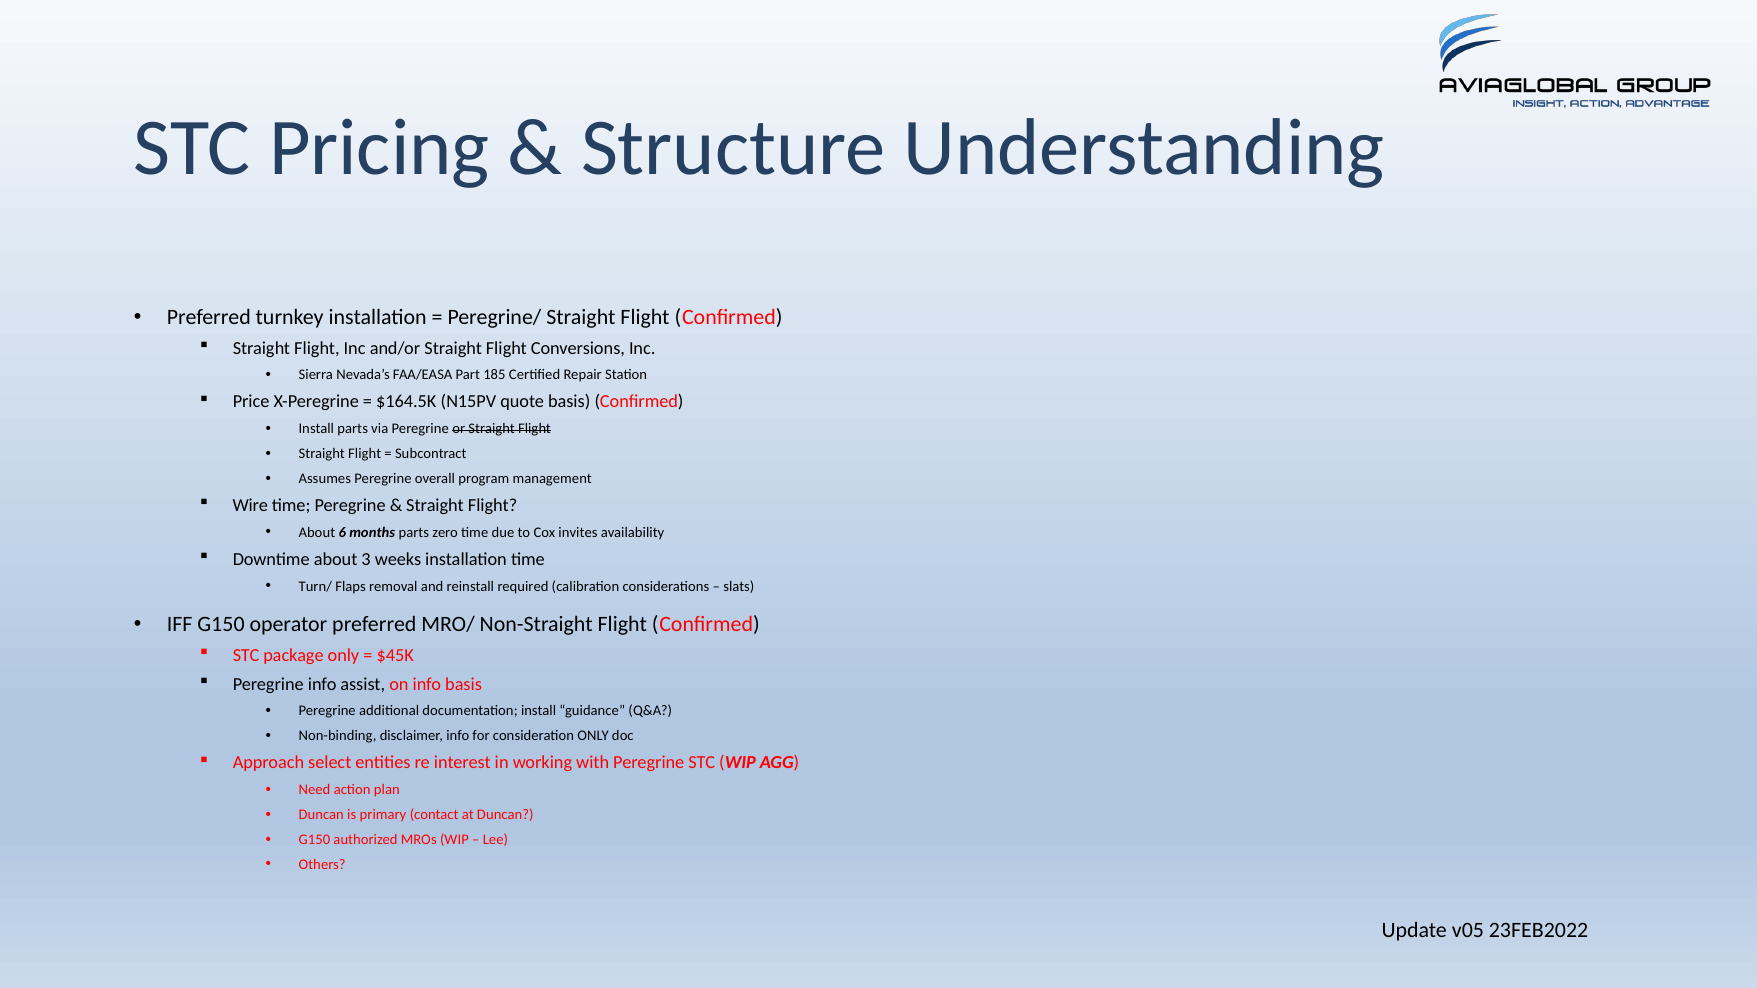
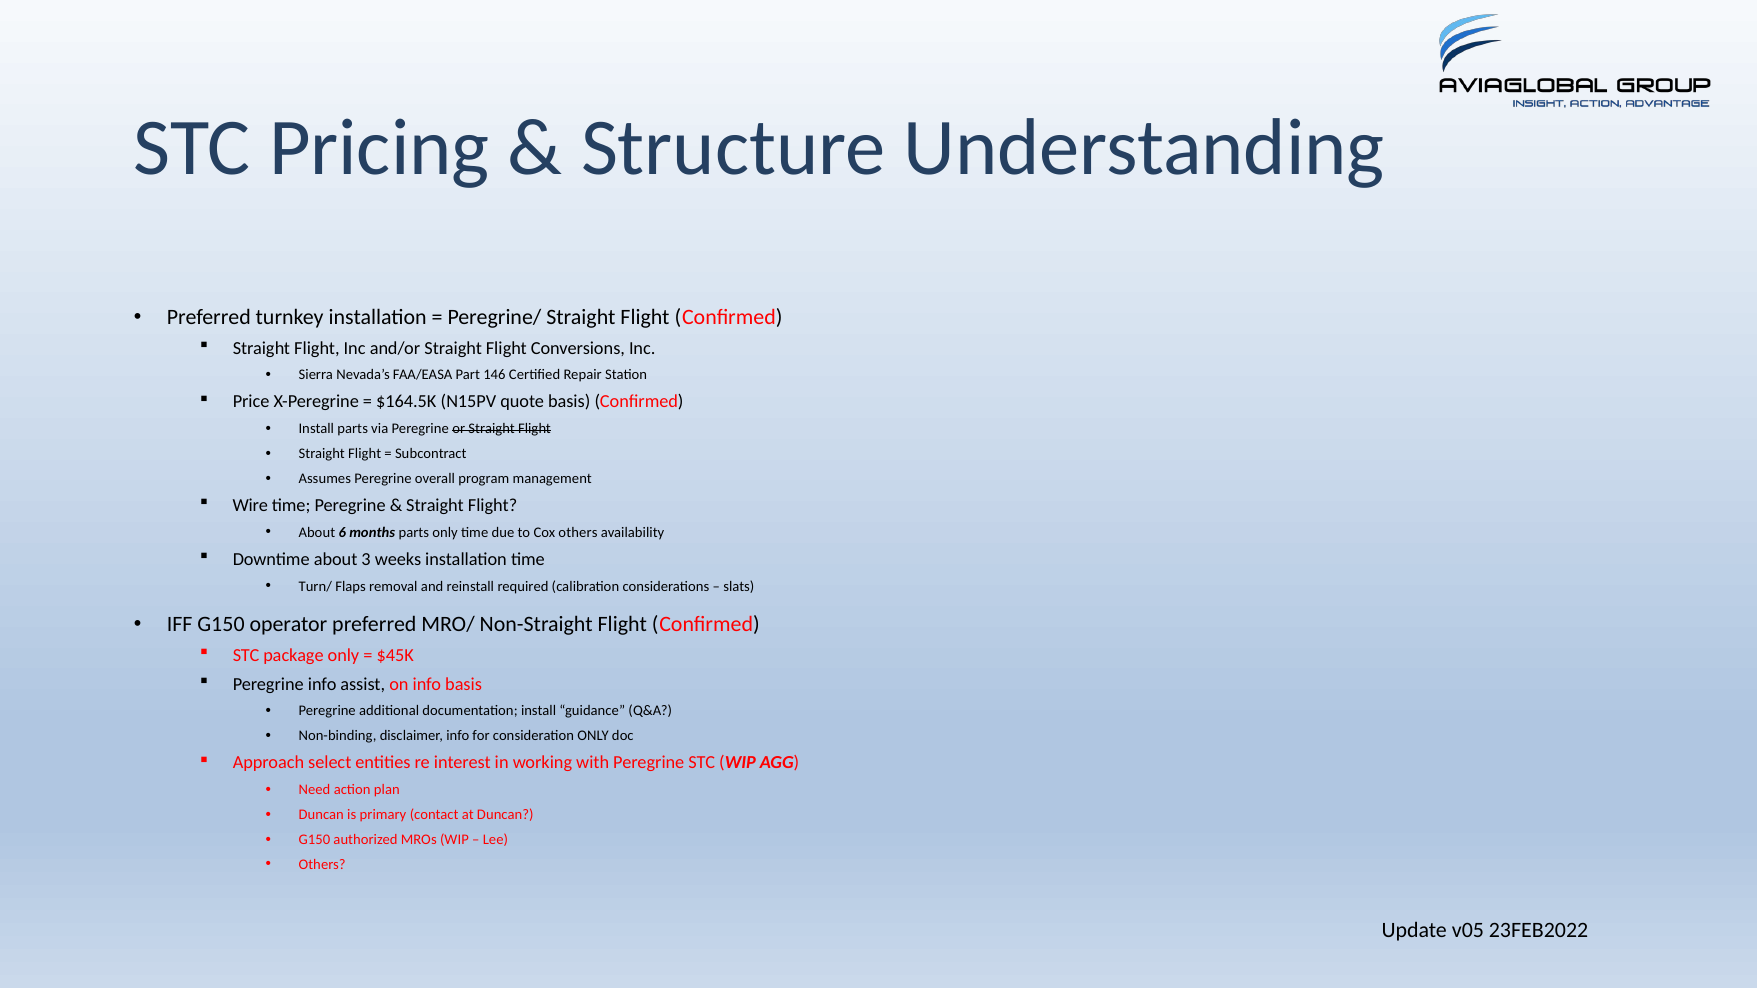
185: 185 -> 146 (494, 375)
parts zero: zero -> only (445, 533)
Cox invites: invites -> others (578, 533)
